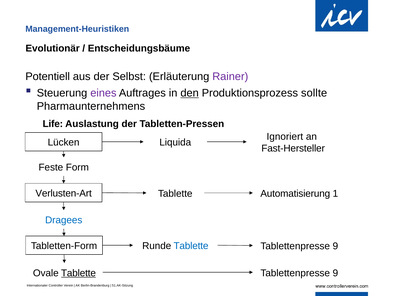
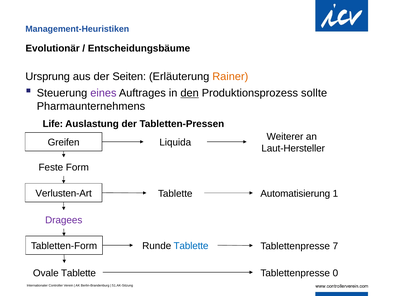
Potentiell: Potentiell -> Ursprung (48, 76)
Selbst: Selbst -> Seiten (129, 76)
Rainer colour: purple -> orange (230, 76)
Ignoriert: Ignoriert -> Weiterer (285, 136)
Lücken: Lücken -> Greifen (64, 142)
Fast-Hersteller: Fast-Hersteller -> Laut-Hersteller (293, 148)
Dragees colour: blue -> purple (64, 220)
9: 9 -> 7 (335, 246)
Tablette underline: present -> none (78, 273)
9: 9 -> 0 (335, 273)
